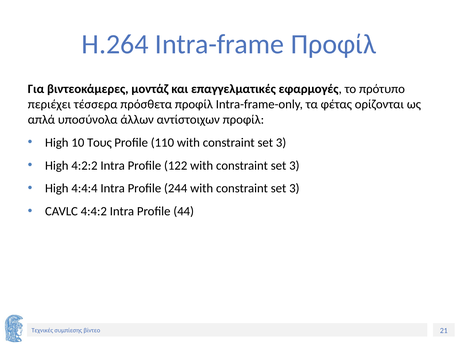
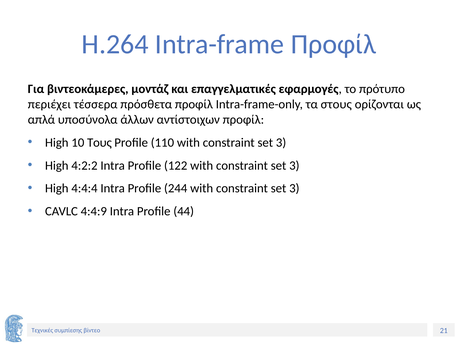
φέτας: φέτας -> στους (336, 104)
4:4:2: 4:4:2 -> 4:4:9 (94, 211)
